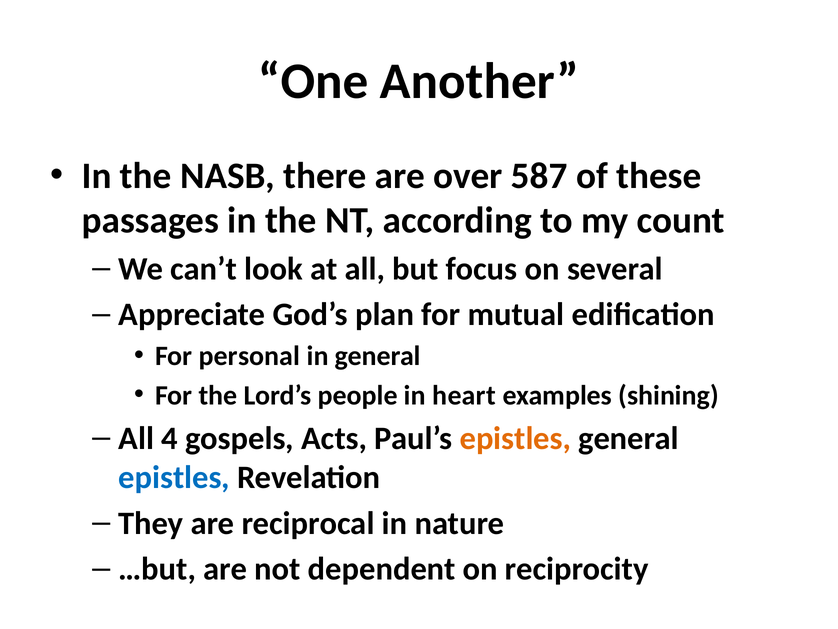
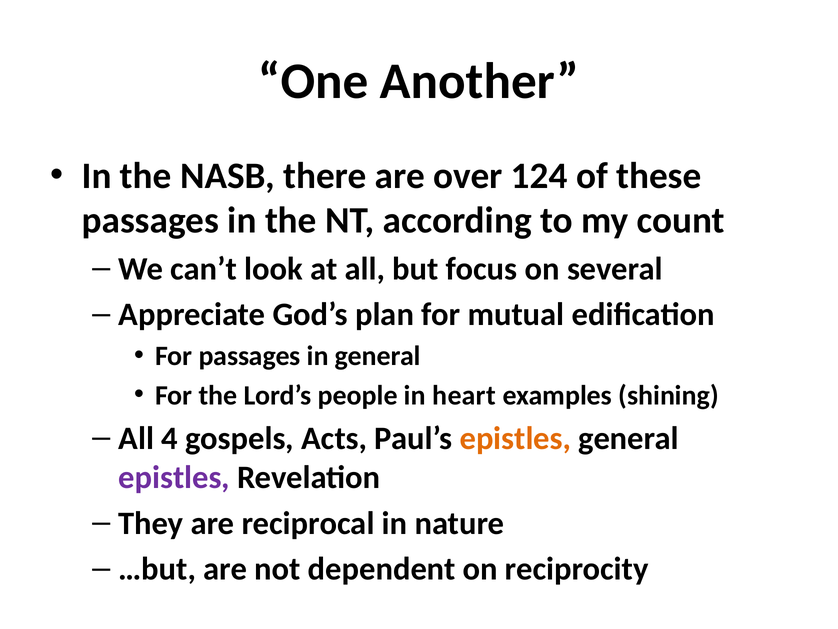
587: 587 -> 124 (539, 176)
For personal: personal -> passages (250, 356)
epistles colour: blue -> purple (174, 477)
